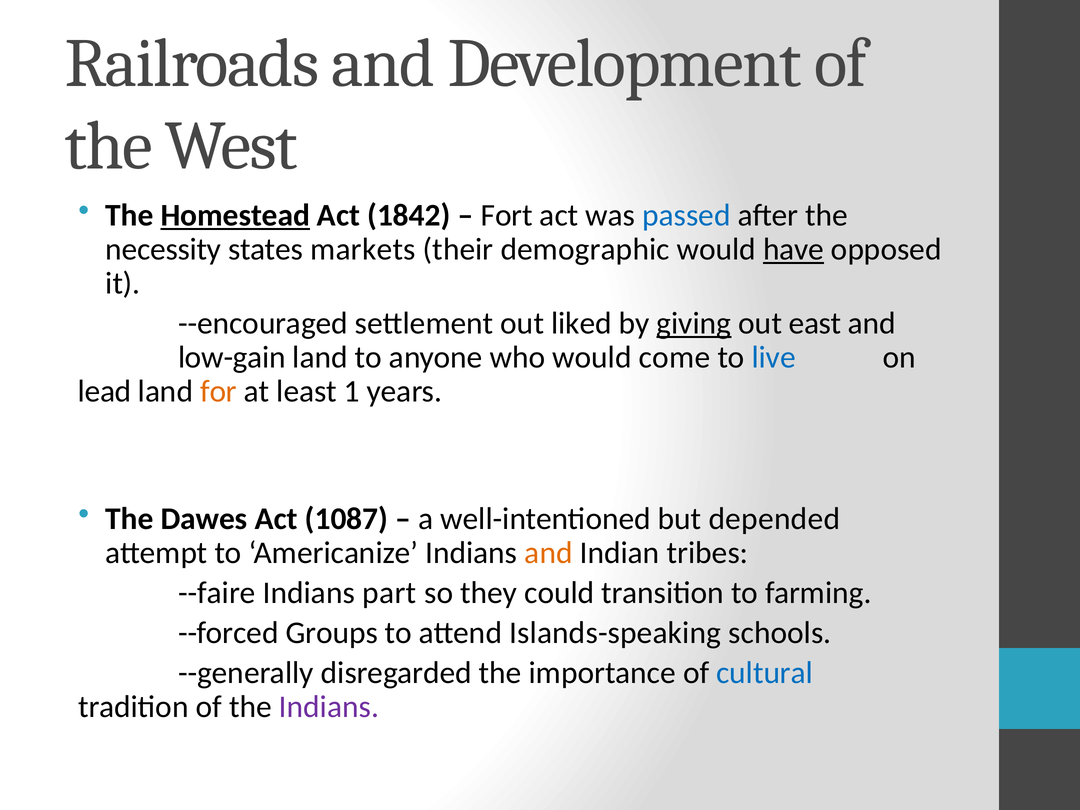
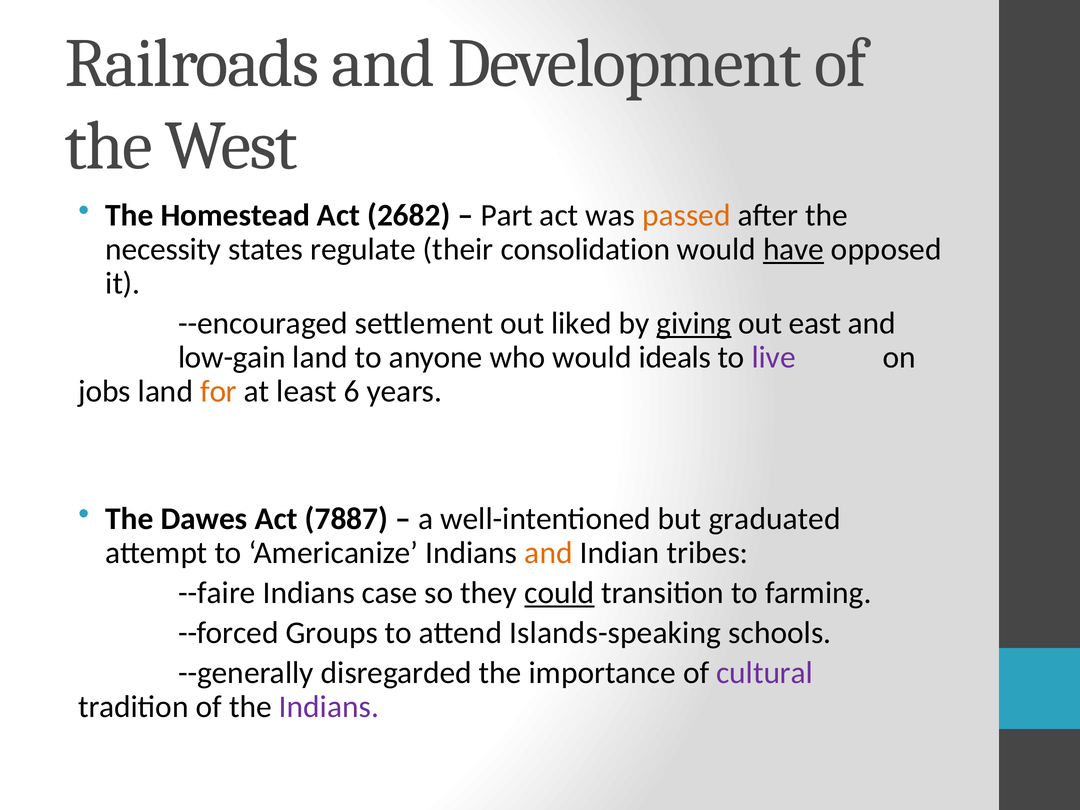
Homestead underline: present -> none (235, 216)
1842: 1842 -> 2682 (409, 216)
Fort: Fort -> Part (507, 216)
passed colour: blue -> orange (686, 216)
markets: markets -> regulate (363, 250)
demographic: demographic -> consolidation (585, 250)
come: come -> ideals (675, 357)
live colour: blue -> purple (774, 357)
lead: lead -> jobs (105, 391)
1: 1 -> 6 (352, 391)
1087: 1087 -> 7887 (346, 519)
depended: depended -> graduated (775, 519)
part: part -> case (390, 593)
could underline: none -> present (559, 593)
cultural colour: blue -> purple (765, 673)
